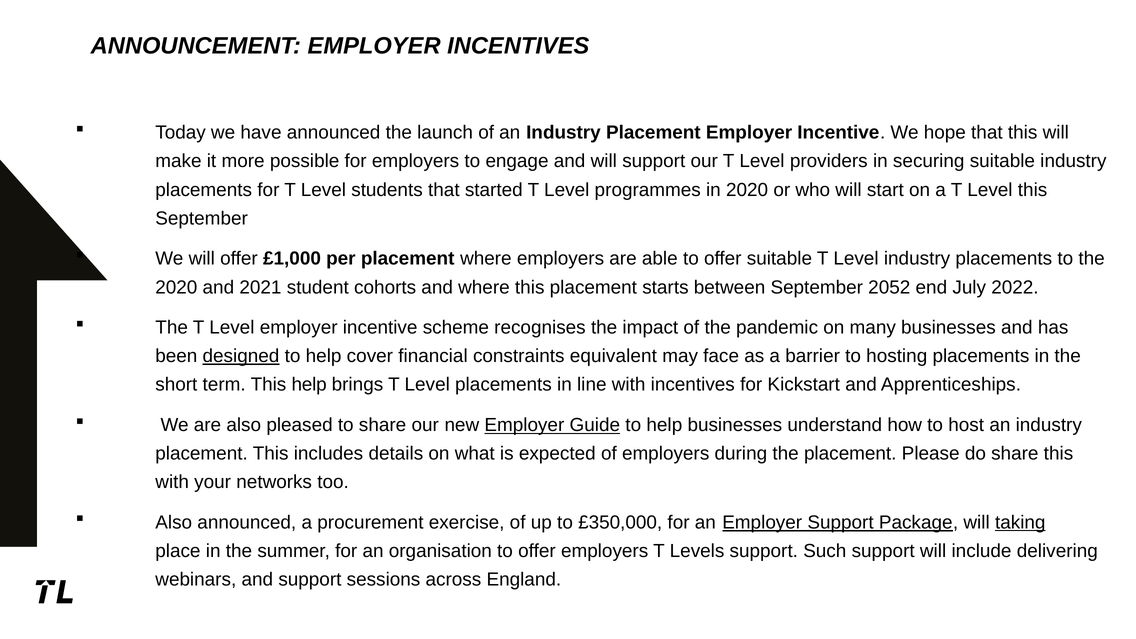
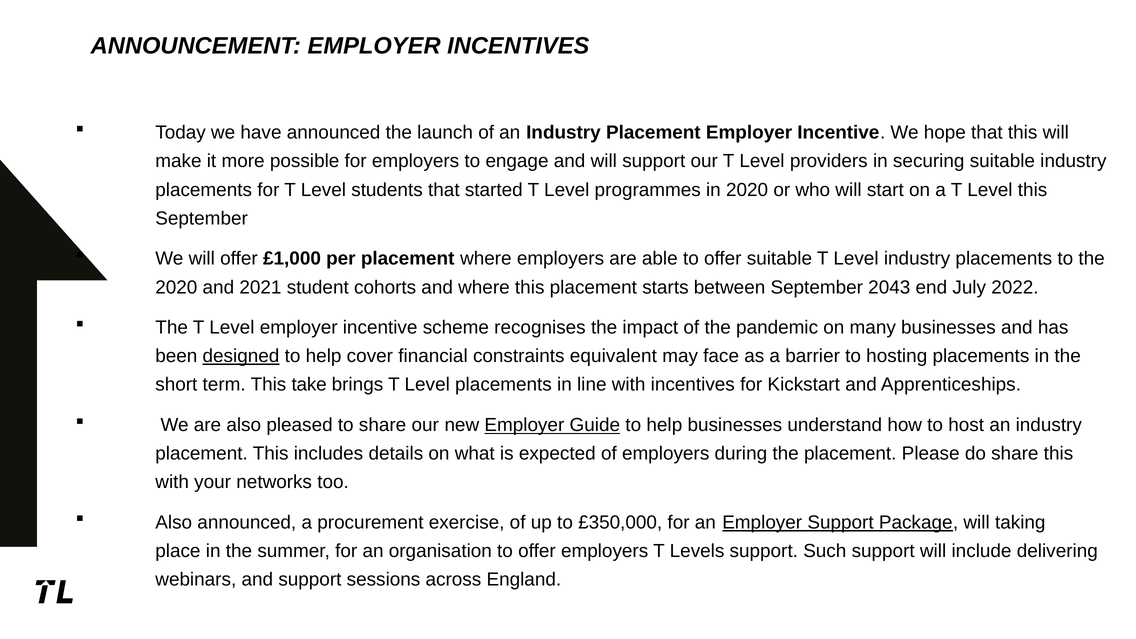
2052: 2052 -> 2043 (889, 287)
This help: help -> take (309, 385)
taking underline: present -> none (1020, 522)
